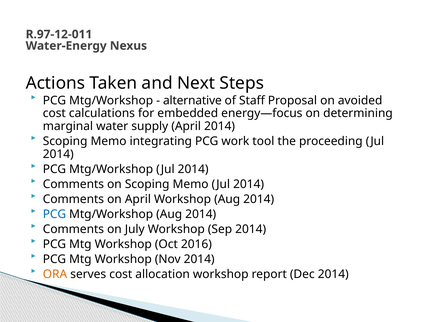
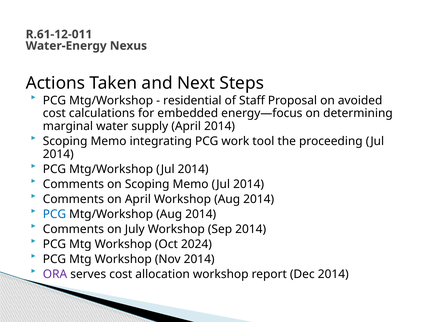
R.97-12-011: R.97-12-011 -> R.61-12-011 (59, 34)
alternative: alternative -> residential (192, 100)
2016: 2016 -> 2024 (196, 244)
ORA colour: orange -> purple (55, 274)
